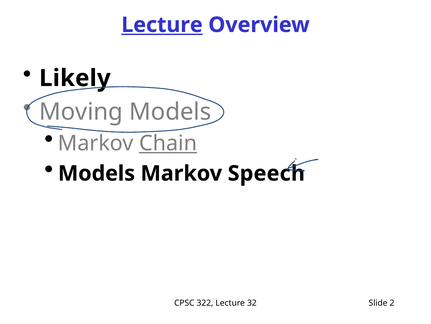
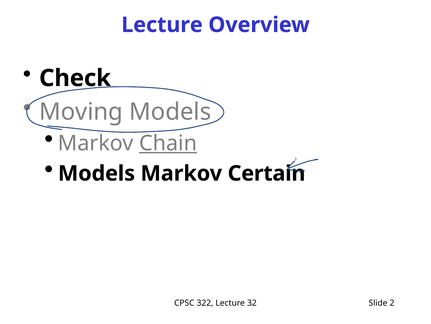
Lecture underline: present -> none (162, 25)
Likely: Likely -> Check (75, 78)
Speech: Speech -> Certain (267, 173)
